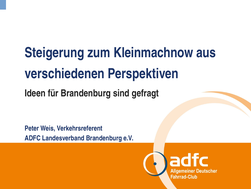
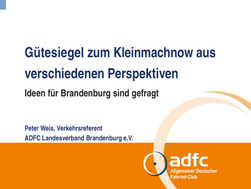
Steigerung: Steigerung -> Gütesiegel (54, 53)
